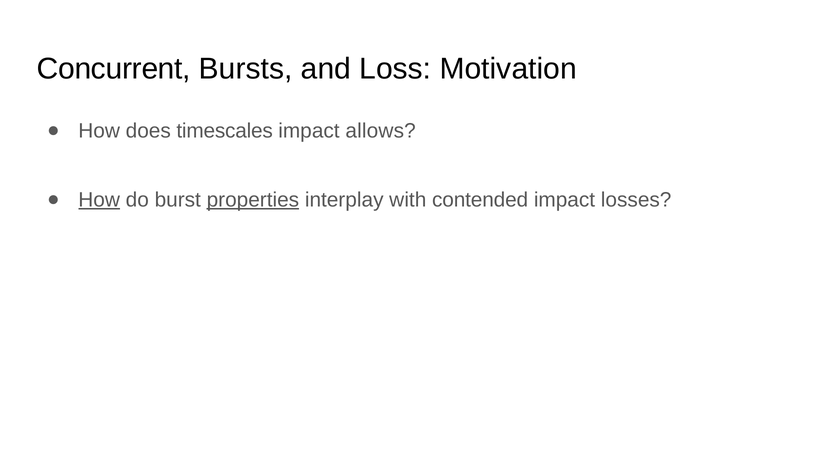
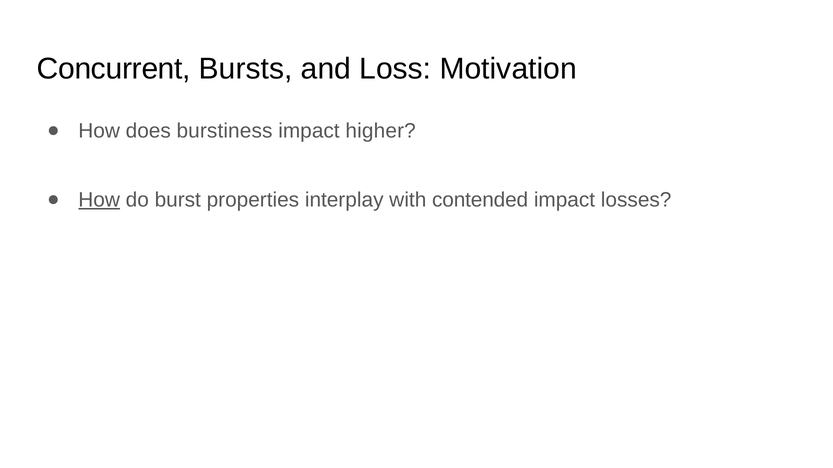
timescales: timescales -> burstiness (224, 131)
allows: allows -> higher (381, 131)
properties underline: present -> none (253, 200)
